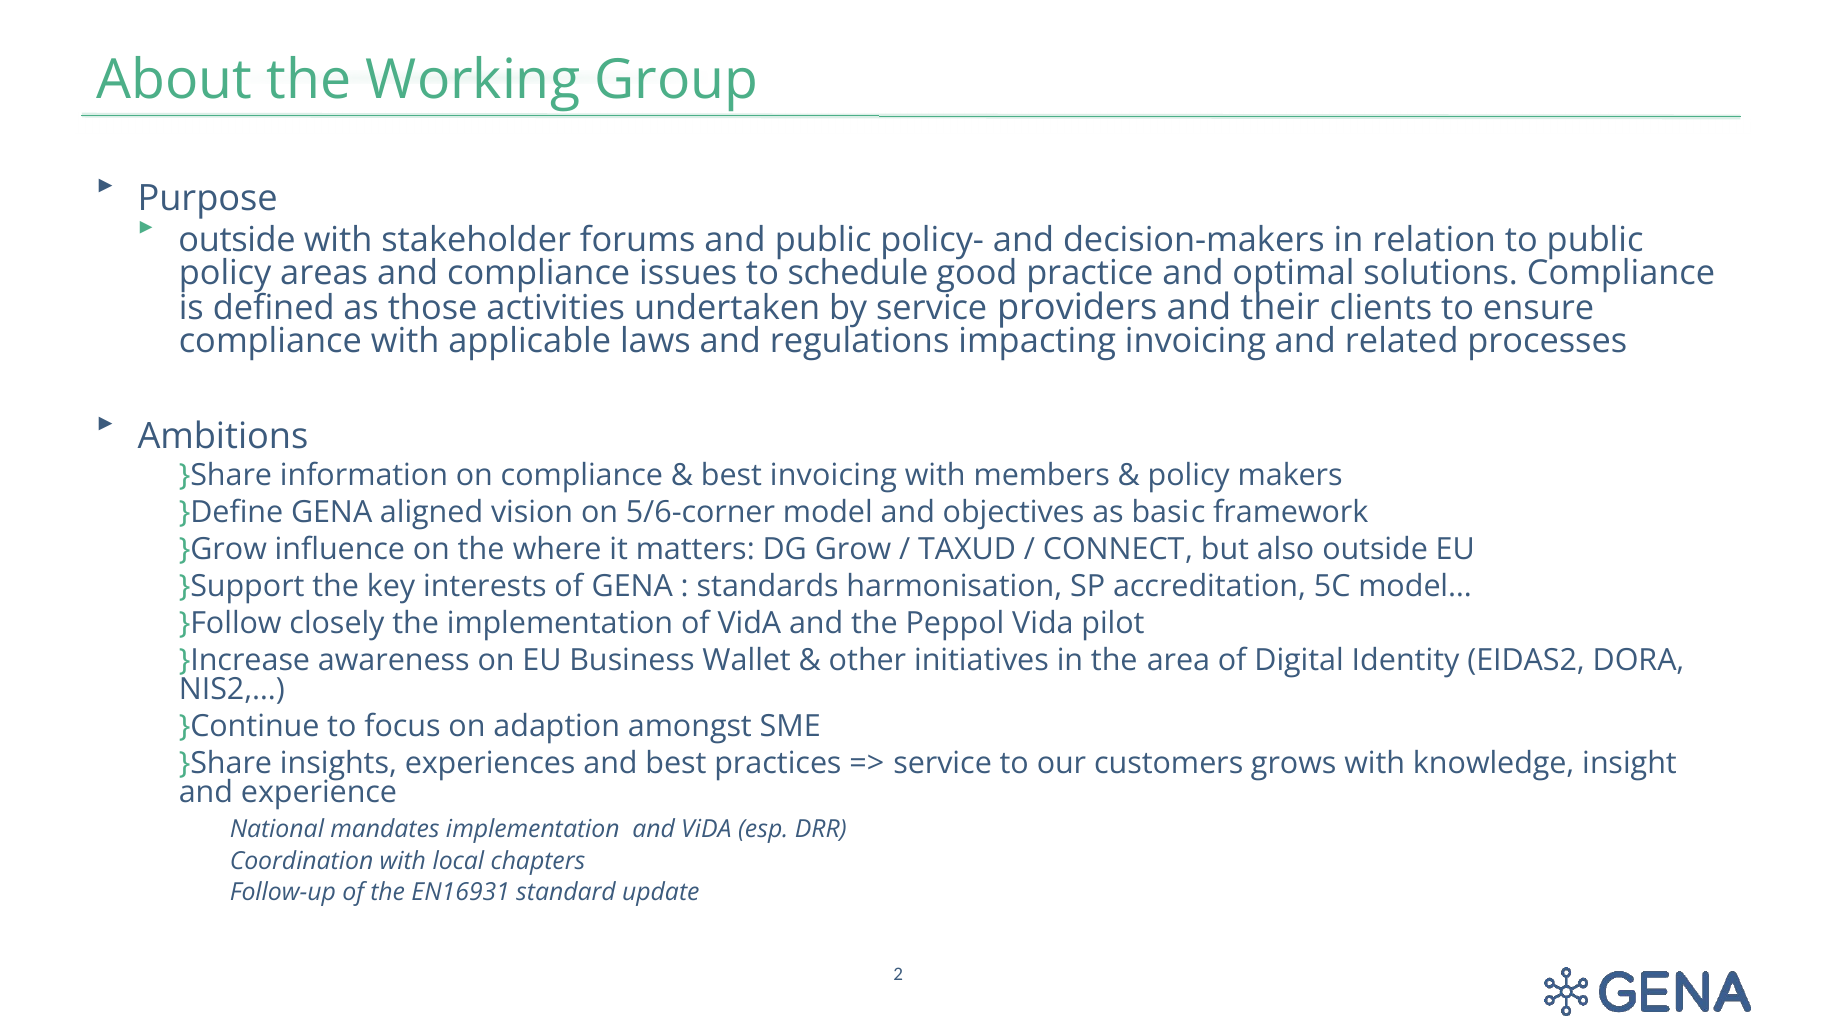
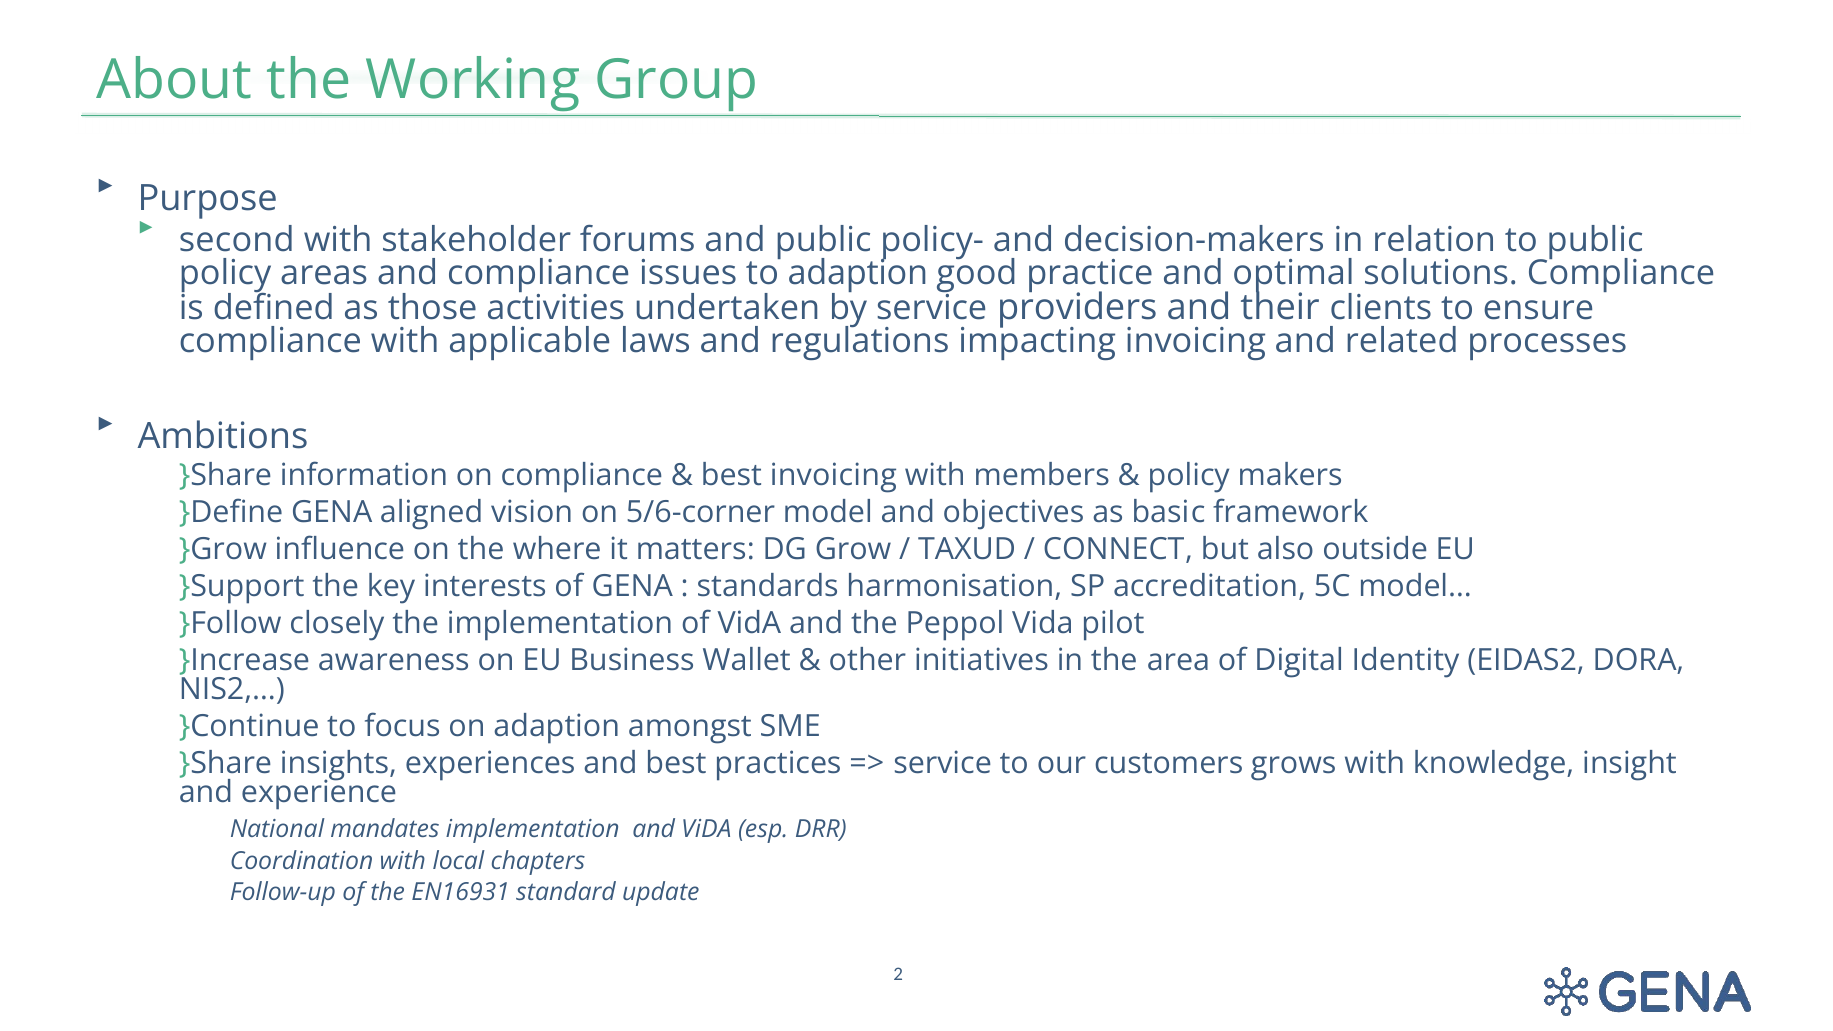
outside: outside -> second (237, 240)
to schedule: schedule -> adaption (858, 273)
